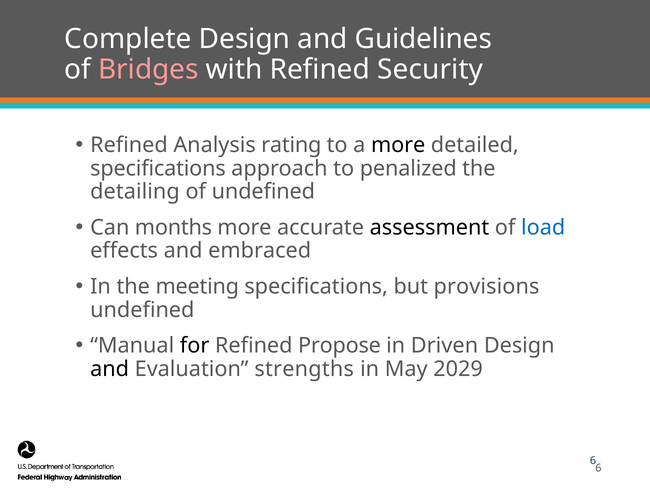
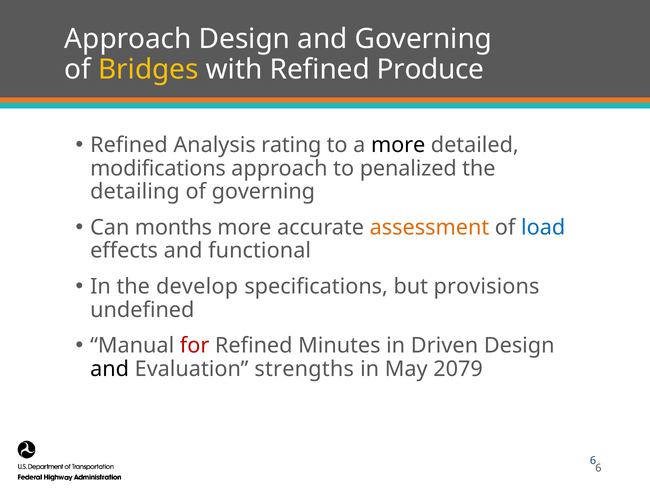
Complete: Complete -> Approach (128, 39)
and Guidelines: Guidelines -> Governing (423, 39)
Bridges colour: pink -> yellow (148, 69)
Security: Security -> Produce (430, 69)
specifications: specifications -> modifications (158, 168)
of undefined: undefined -> governing (263, 192)
assessment colour: black -> orange (429, 227)
embraced: embraced -> functional (260, 251)
meeting: meeting -> develop (197, 286)
for colour: black -> red (195, 345)
Propose: Propose -> Minutes (339, 345)
2029: 2029 -> 2079 (458, 368)
